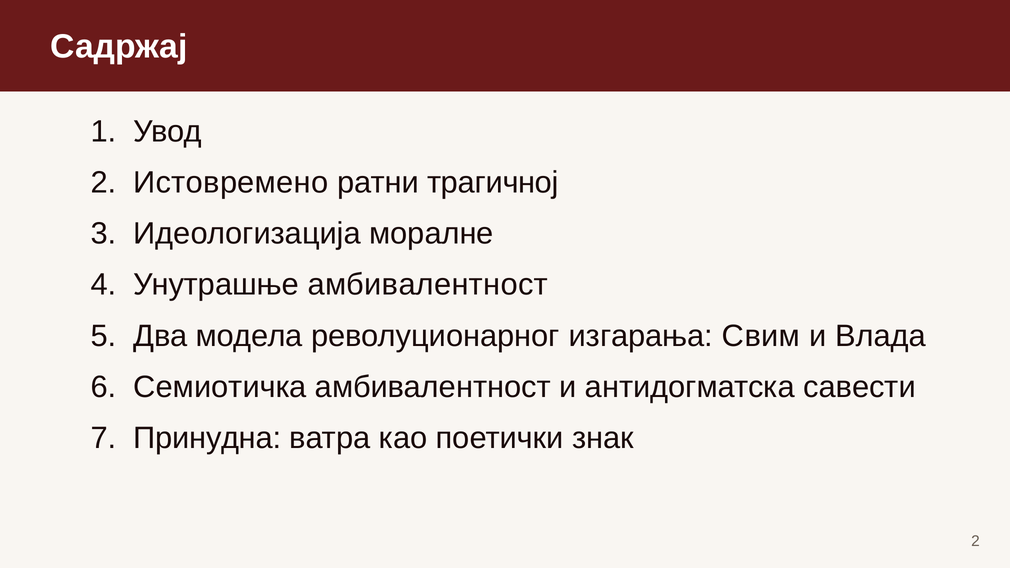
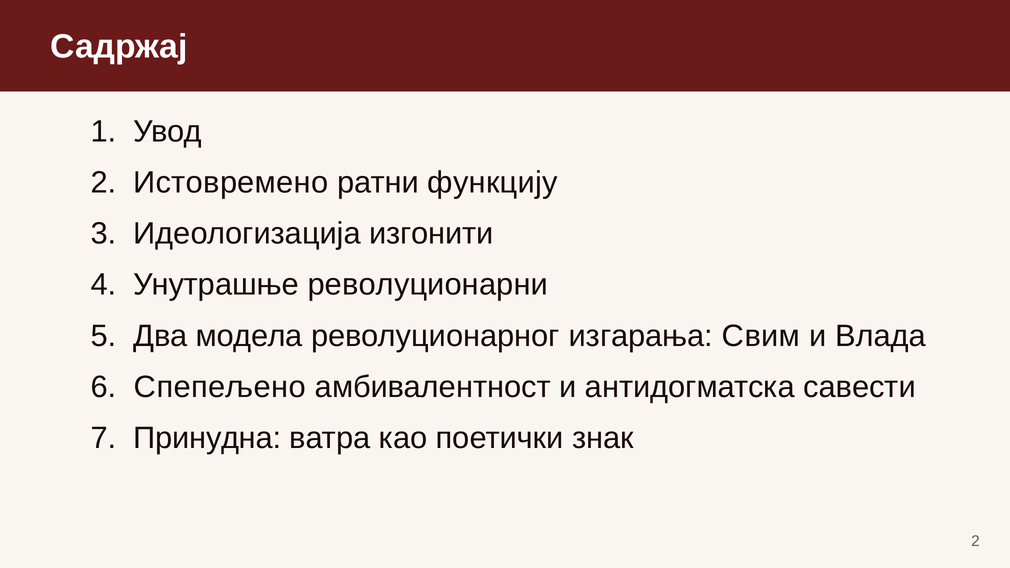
трагичној: трагичној -> функцију (493, 183)
моралне: моралне -> изгонити (431, 234)
Унутрашње амбивалентност: амбивалентност -> револуционарни (428, 285)
Семиотичка: Семиотичка -> Спепељено (220, 387)
